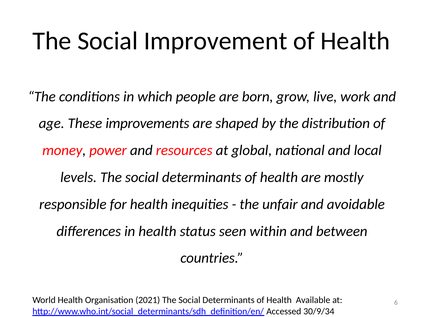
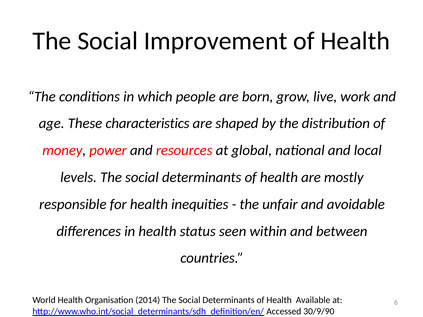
improvements: improvements -> characteristics (147, 124)
2021: 2021 -> 2014 (148, 300)
30/9/34: 30/9/34 -> 30/9/90 (319, 312)
